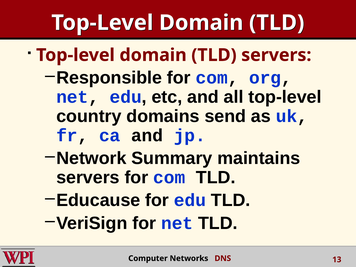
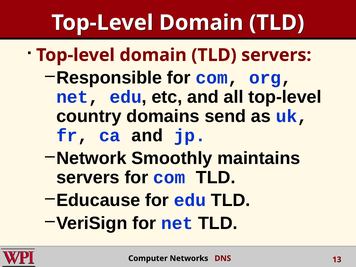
Summary: Summary -> Smoothly (172, 158)
